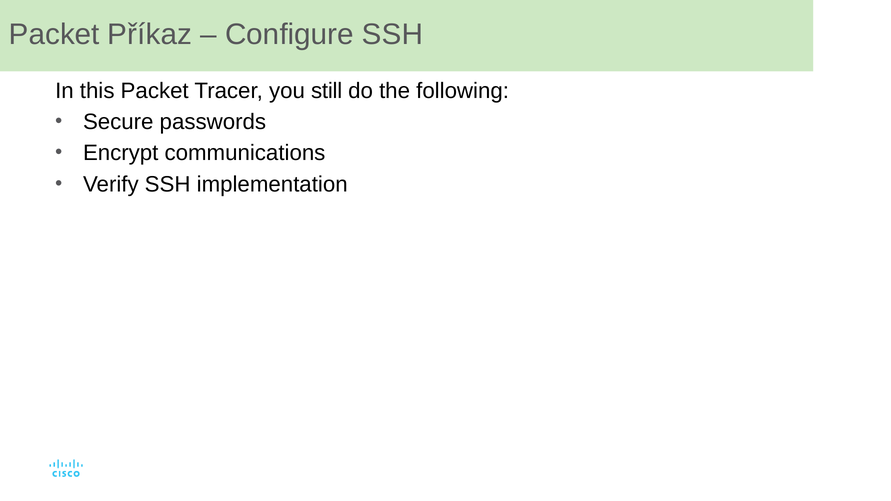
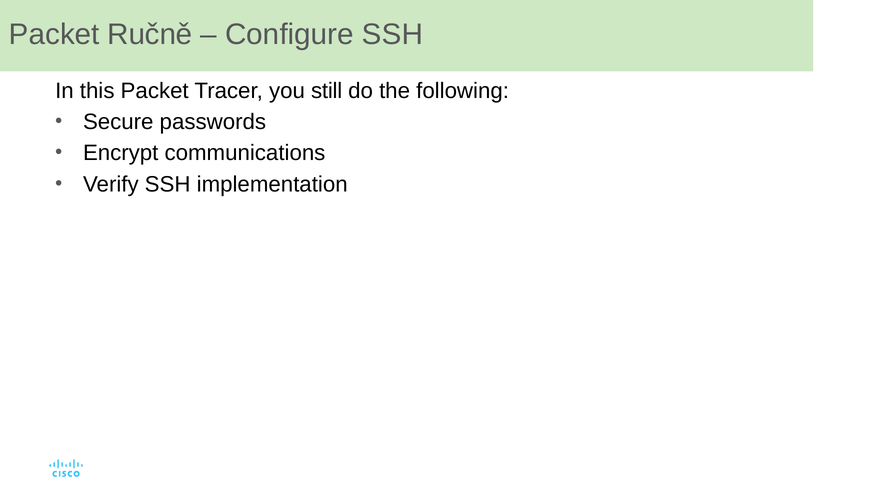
Příkaz: Příkaz -> Ručně (150, 34)
